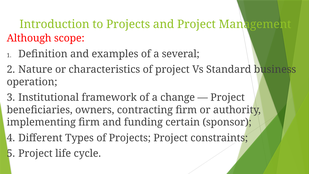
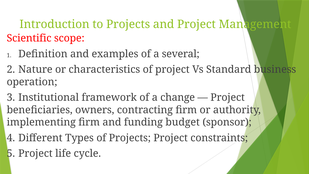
Although: Although -> Scientific (29, 38)
certain: certain -> budget (183, 122)
